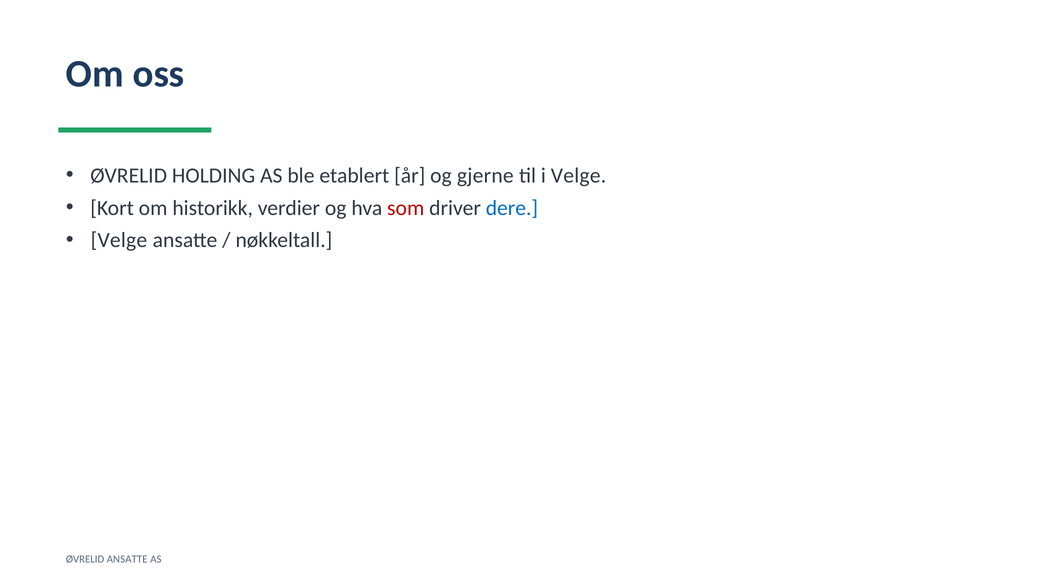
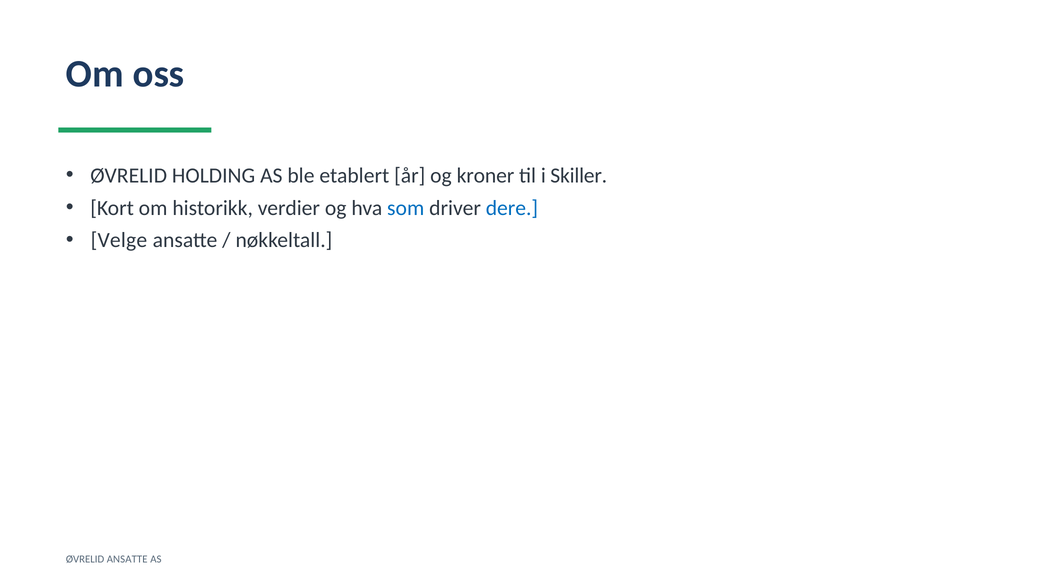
gjerne: gjerne -> kroner (485, 176)
i Velge: Velge -> Skiller (579, 176)
som colour: red -> blue (406, 208)
